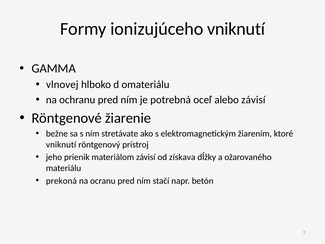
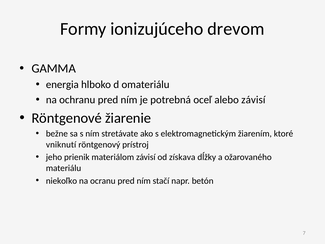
ionizujúceho vniknutí: vniknutí -> drevom (236, 29)
vlnovej: vlnovej -> energia (62, 85)
prekoná: prekoná -> niekoľko (61, 181)
